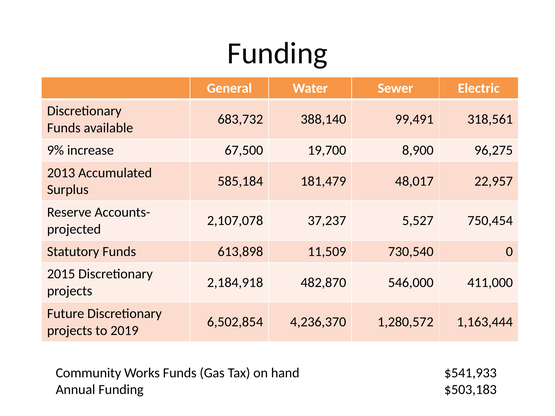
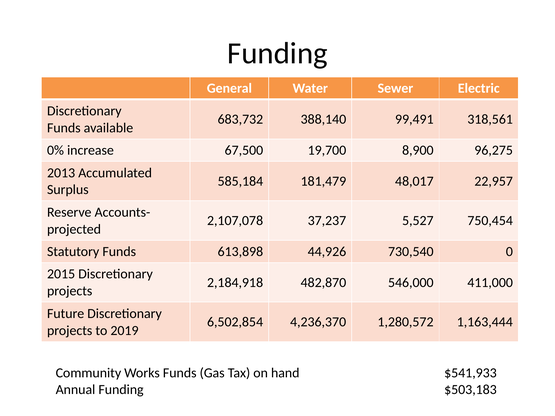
9%: 9% -> 0% (56, 150)
11,509: 11,509 -> 44,926 (327, 252)
